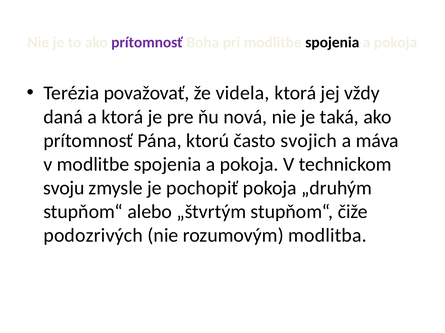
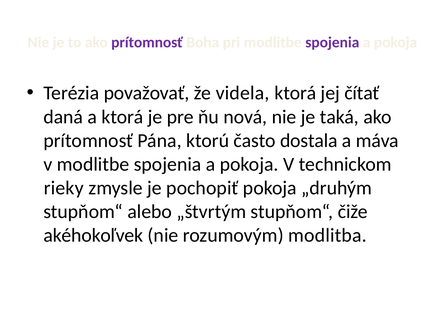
spojenia colour: black -> purple (332, 43)
vždy: vždy -> čítať (362, 93)
svojich: svojich -> dostala (309, 141)
svoju: svoju -> rieky (64, 188)
podozrivých: podozrivých -> akéhokoľvek (93, 236)
